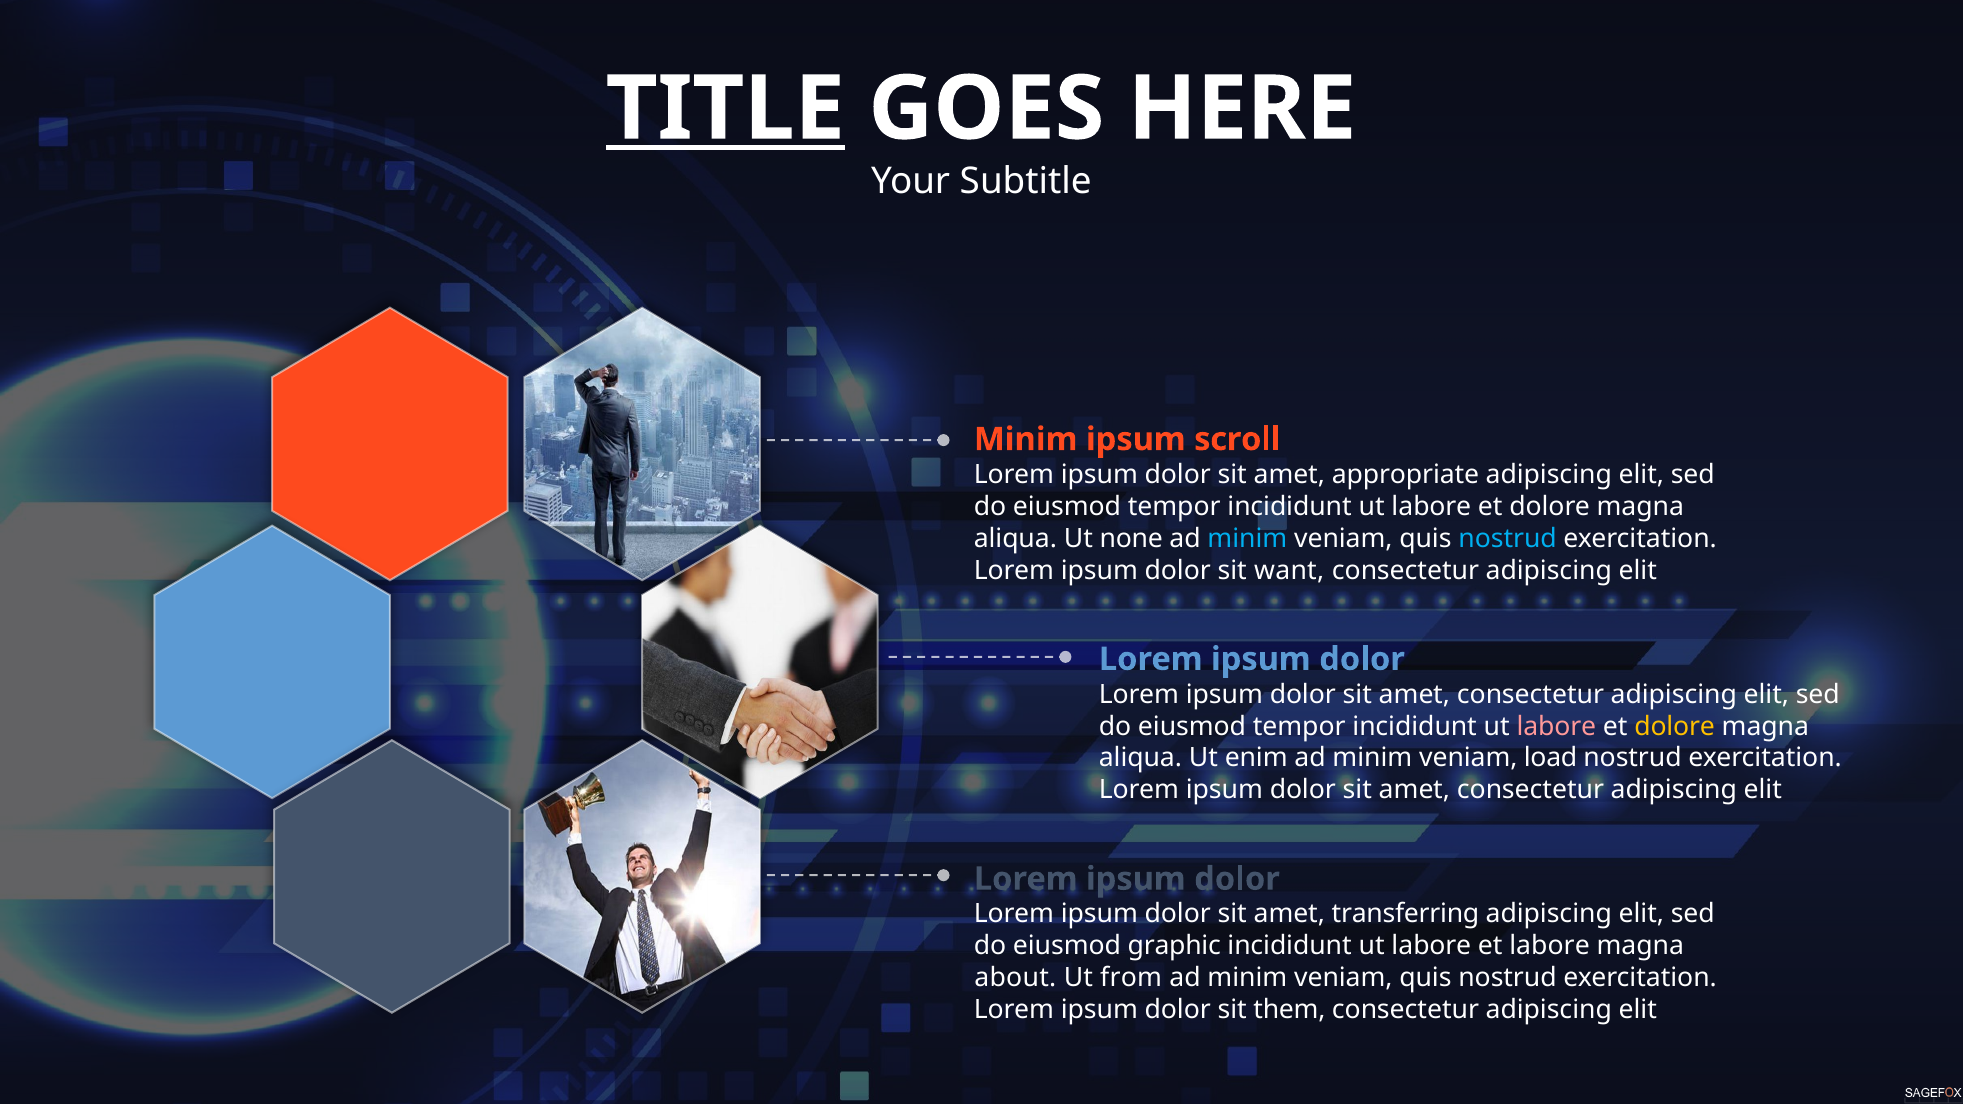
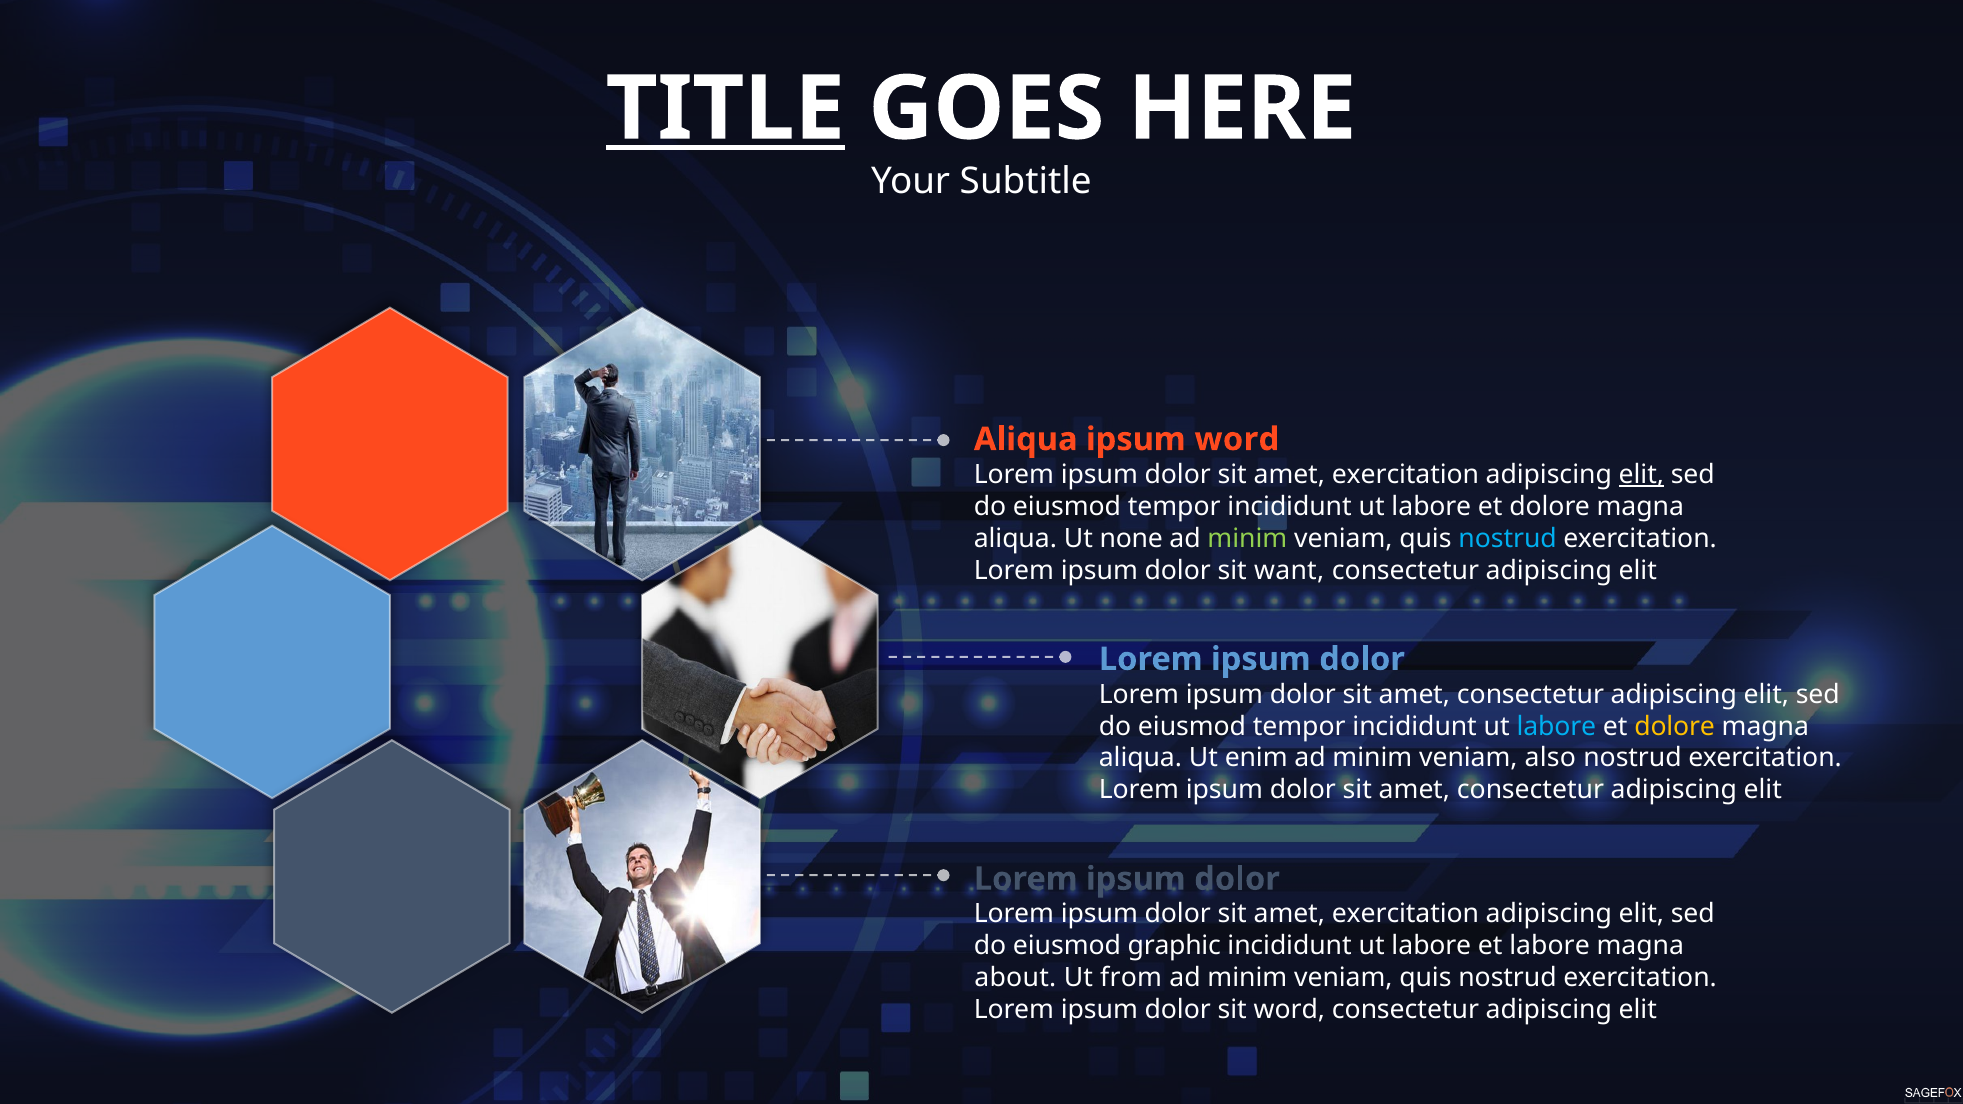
Minim: Minim -> Aliqua (1026, 439)
ipsum scroll: scroll -> word (1237, 439)
appropriate: appropriate -> exercitation (1405, 475)
elit underline: none -> present (1641, 475)
minim colour: light blue -> light green (1247, 538)
labore colour: pink -> light blue (1556, 726)
load: load -> also (1550, 758)
transferring: transferring -> exercitation (1405, 914)
sit them: them -> word (1289, 1010)
